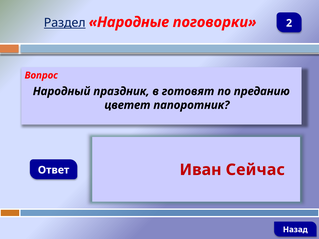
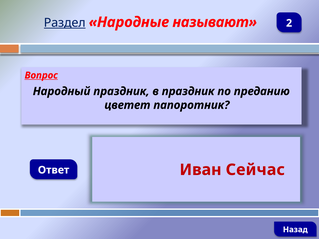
поговорки: поговорки -> называют (215, 22)
Вопрос underline: none -> present (41, 75)
в готовят: готовят -> праздник (188, 91)
